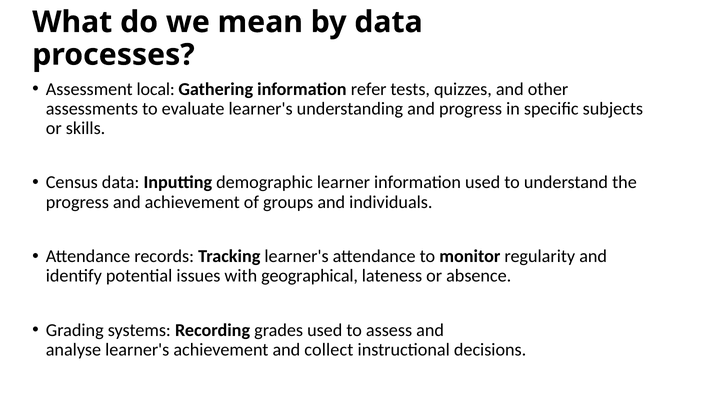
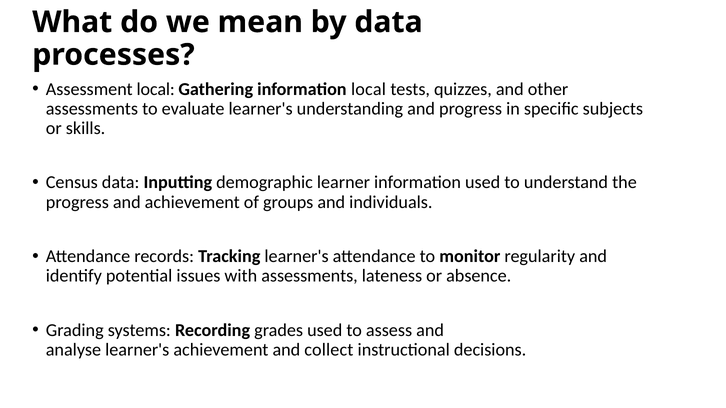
information refer: refer -> local (369, 89)
with geographical: geographical -> assessments (310, 276)
